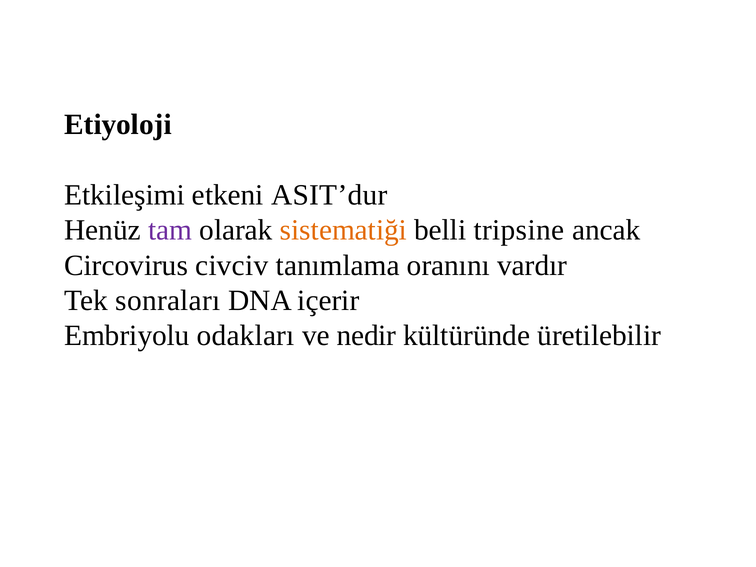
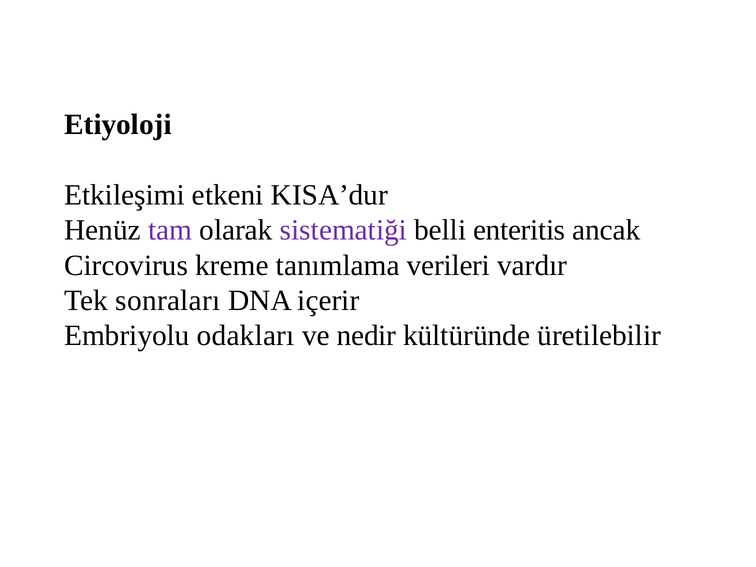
ASIT’dur: ASIT’dur -> KISA’dur (329, 195)
sistematiği colour: orange -> purple (343, 230)
tripsine: tripsine -> enteritis (519, 230)
civciv: civciv -> kreme (232, 265)
oranını: oranını -> verileri (448, 265)
